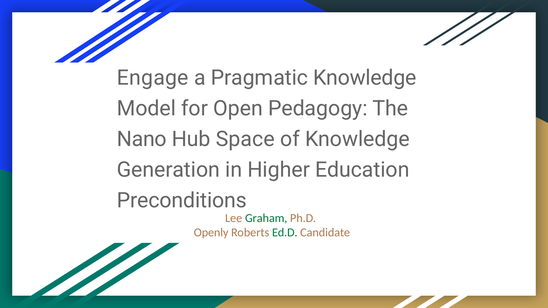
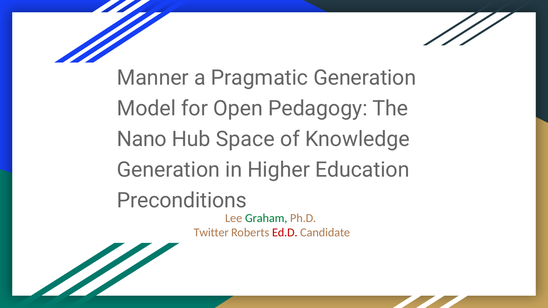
Engage: Engage -> Manner (153, 78)
Pragmatic Knowledge: Knowledge -> Generation (365, 78)
Openly: Openly -> Twitter (211, 233)
Ed.D colour: green -> red (285, 233)
